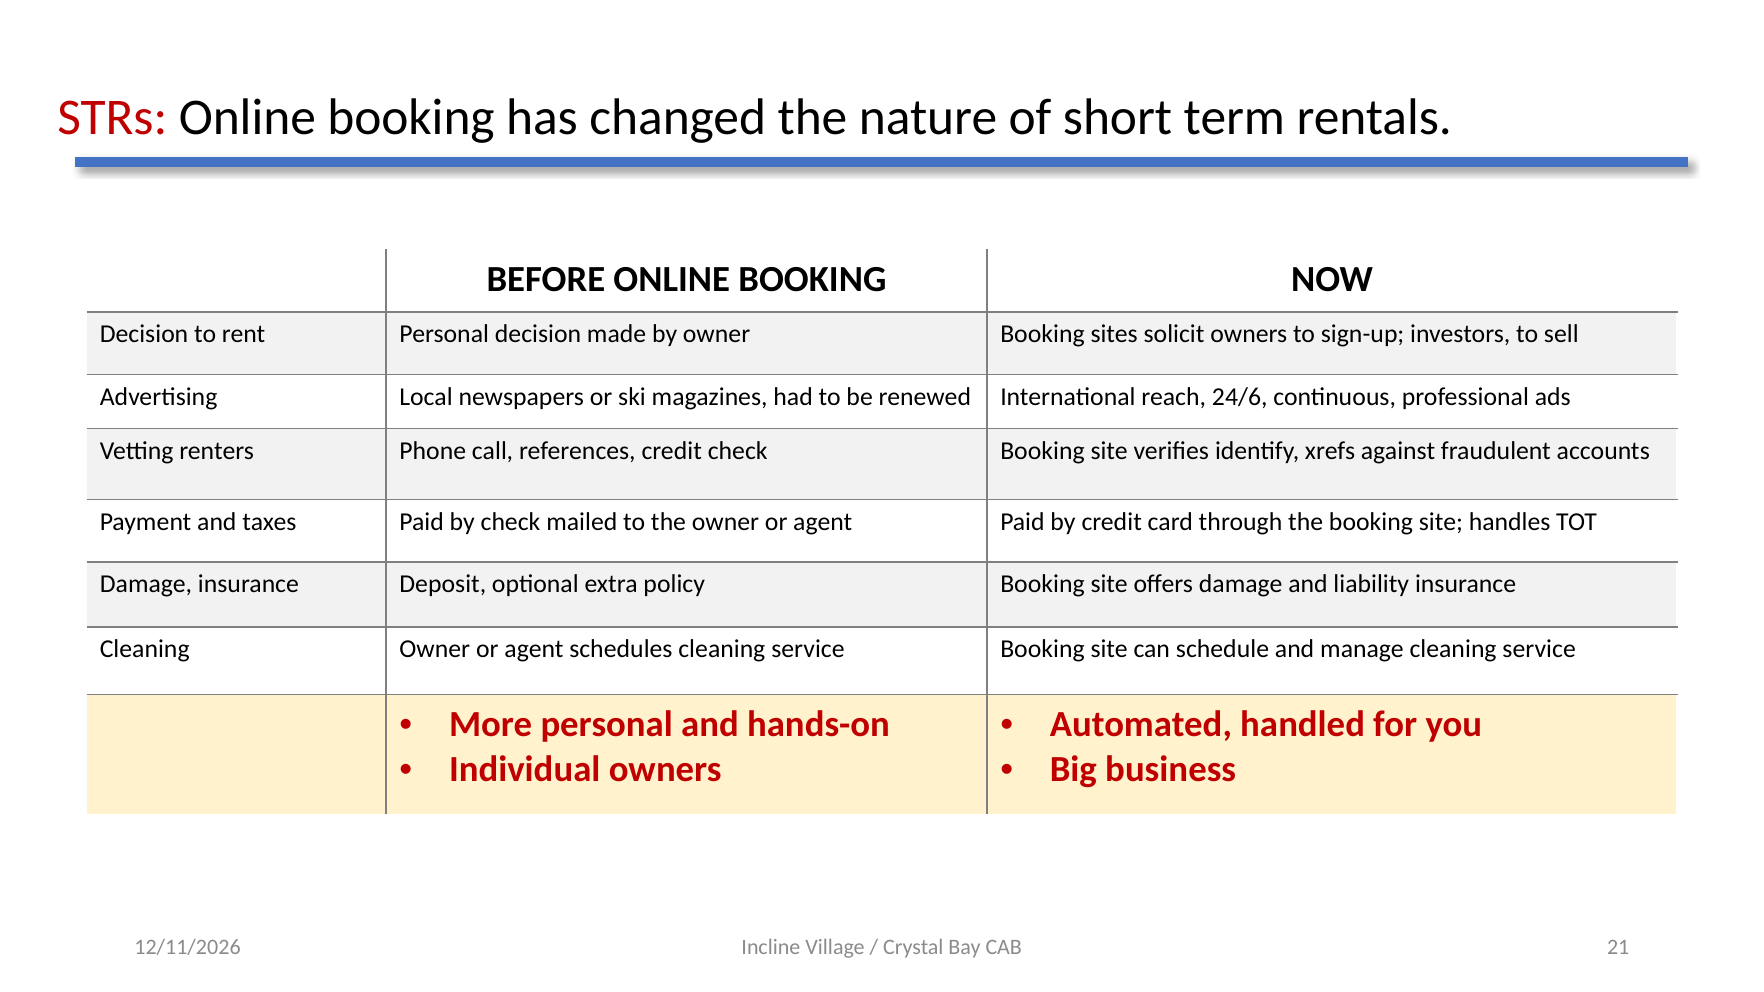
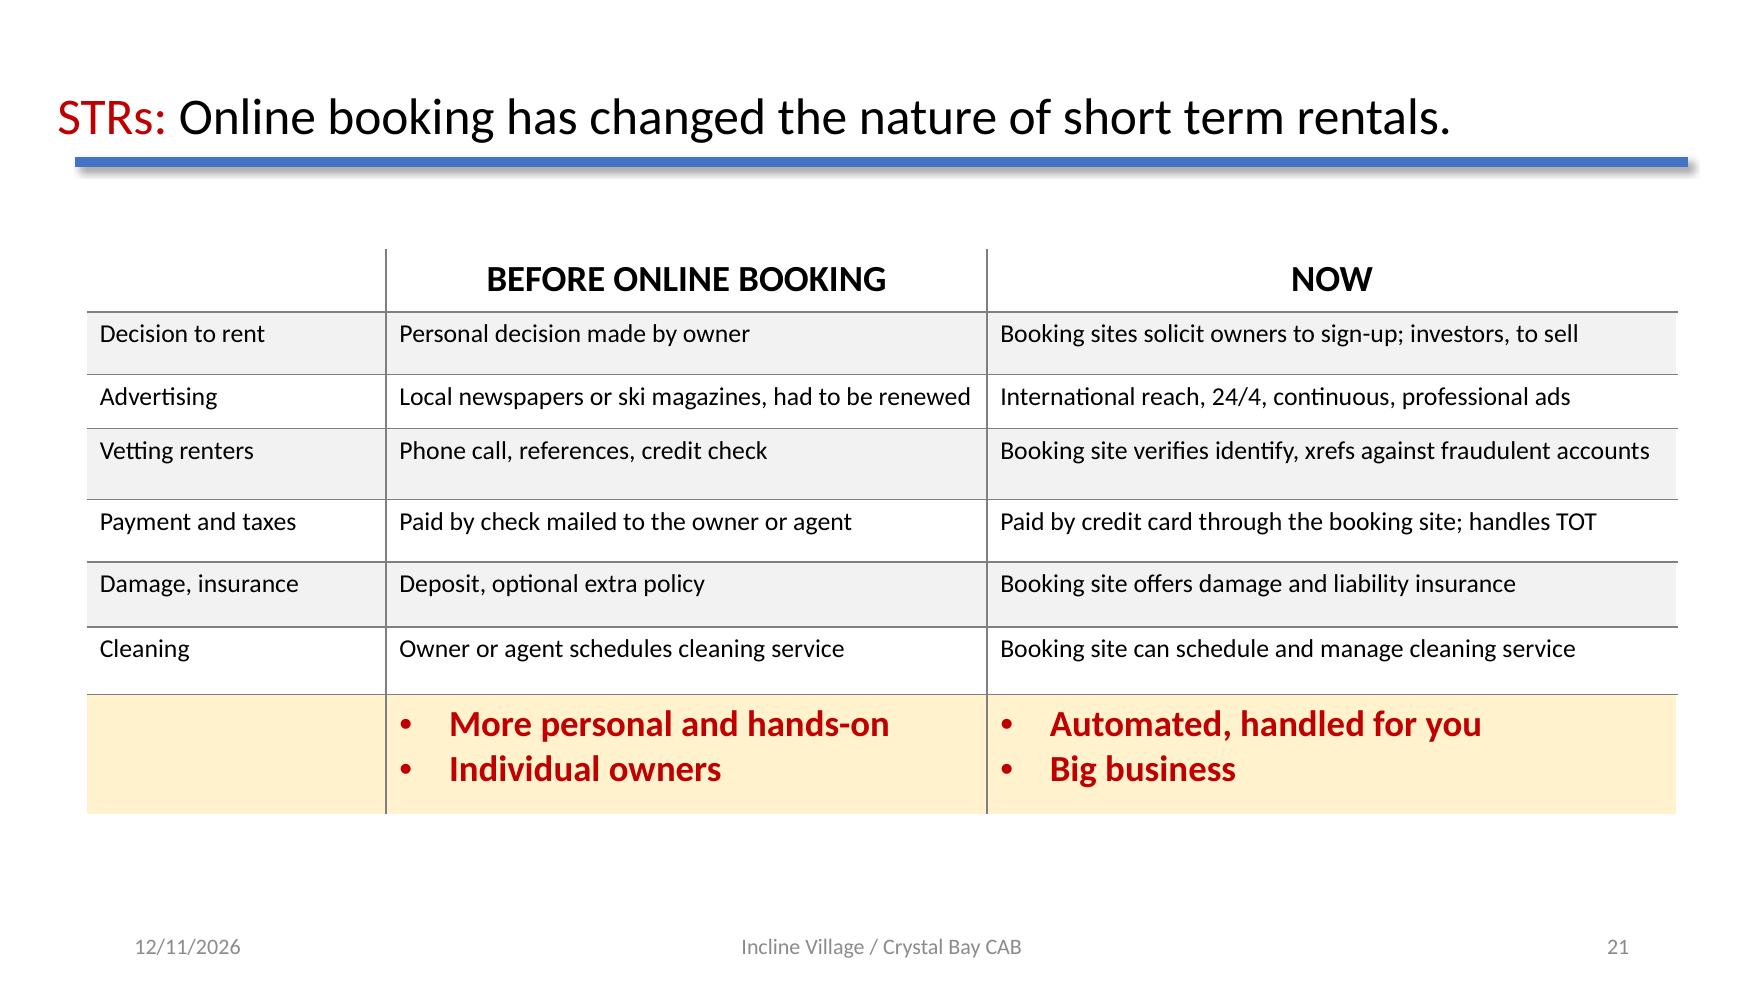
24/6: 24/6 -> 24/4 (1240, 397)
